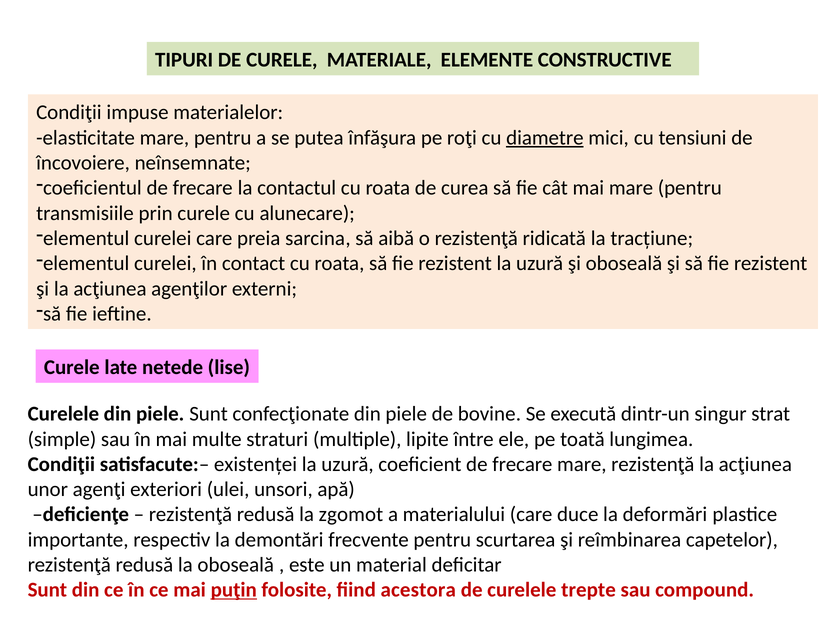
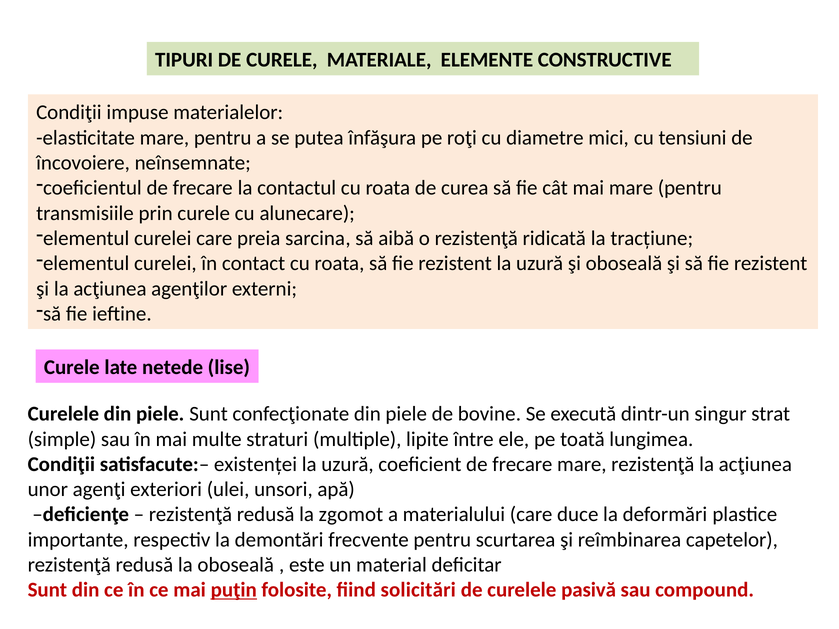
diametre underline: present -> none (545, 138)
acestora: acestora -> solicitări (418, 590)
trepte: trepte -> pasivă (589, 590)
